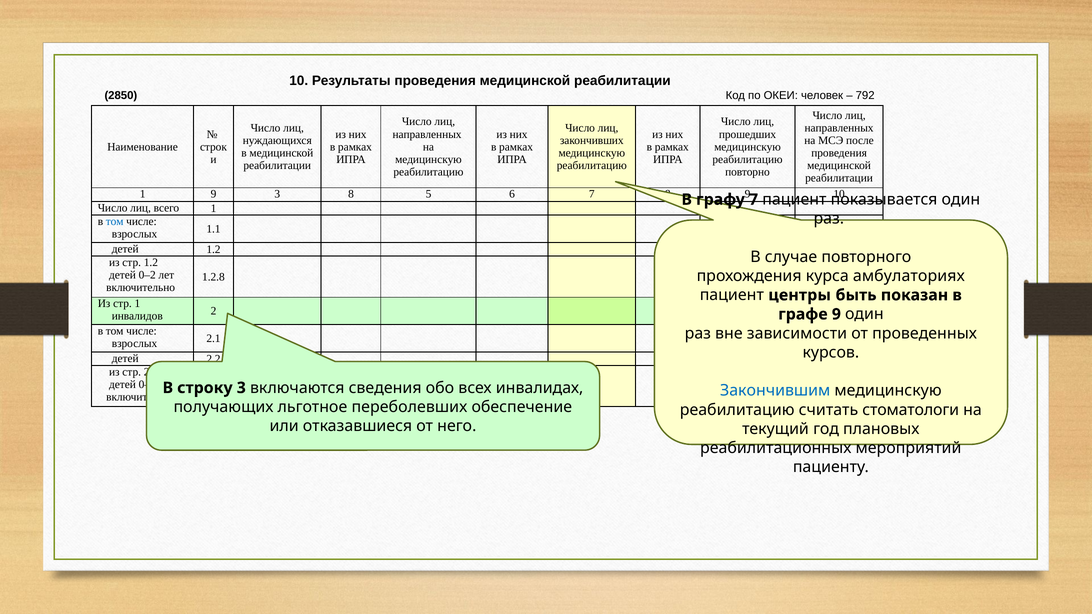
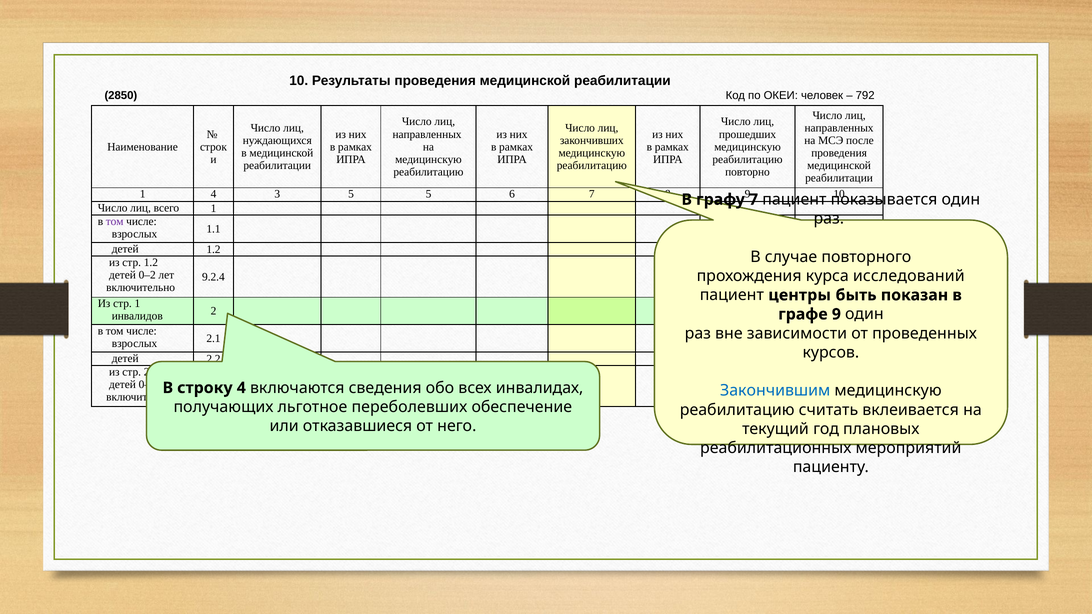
1 9: 9 -> 4 (213, 194)
3 8: 8 -> 5 (351, 194)
том colour: blue -> purple (115, 222)
1.2.8: 1.2.8 -> 9.2.4 (213, 277)
амбулаториях: амбулаториях -> исследований (909, 276)
3: 3 -> 4 (241, 388)
стоматологи: стоматологи -> вклеивается (911, 410)
